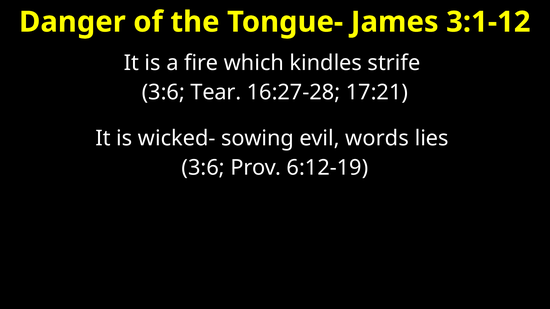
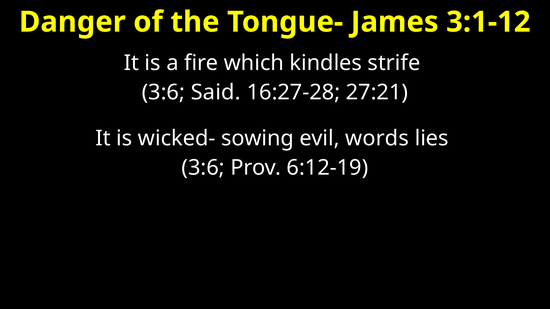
Tear: Tear -> Said (216, 92)
17:21: 17:21 -> 27:21 (377, 92)
